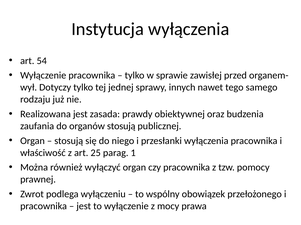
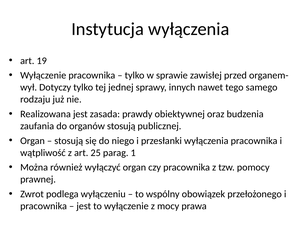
54: 54 -> 19 (42, 61)
właściwość: właściwość -> wątpliwość (43, 153)
